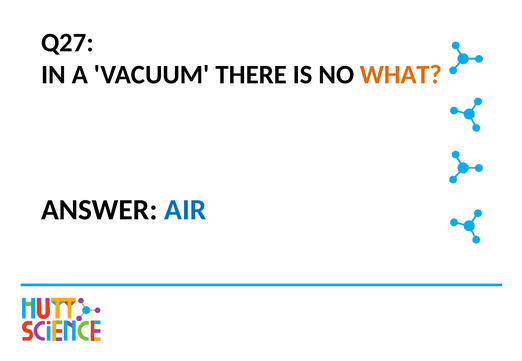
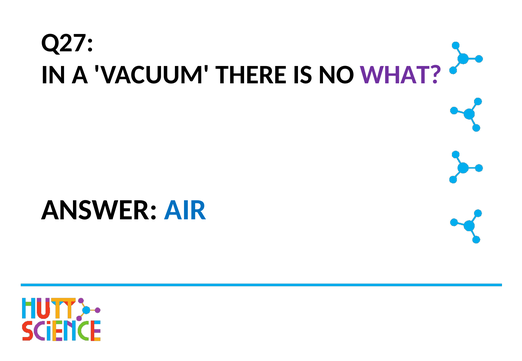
WHAT colour: orange -> purple (401, 75)
